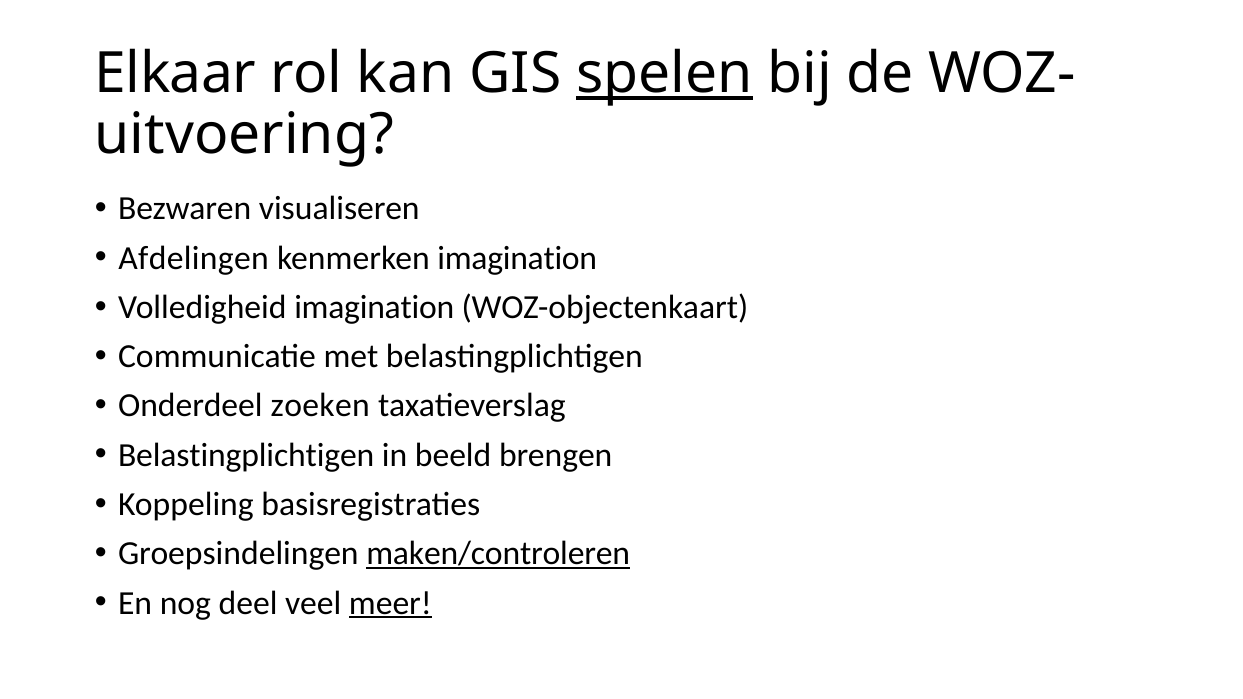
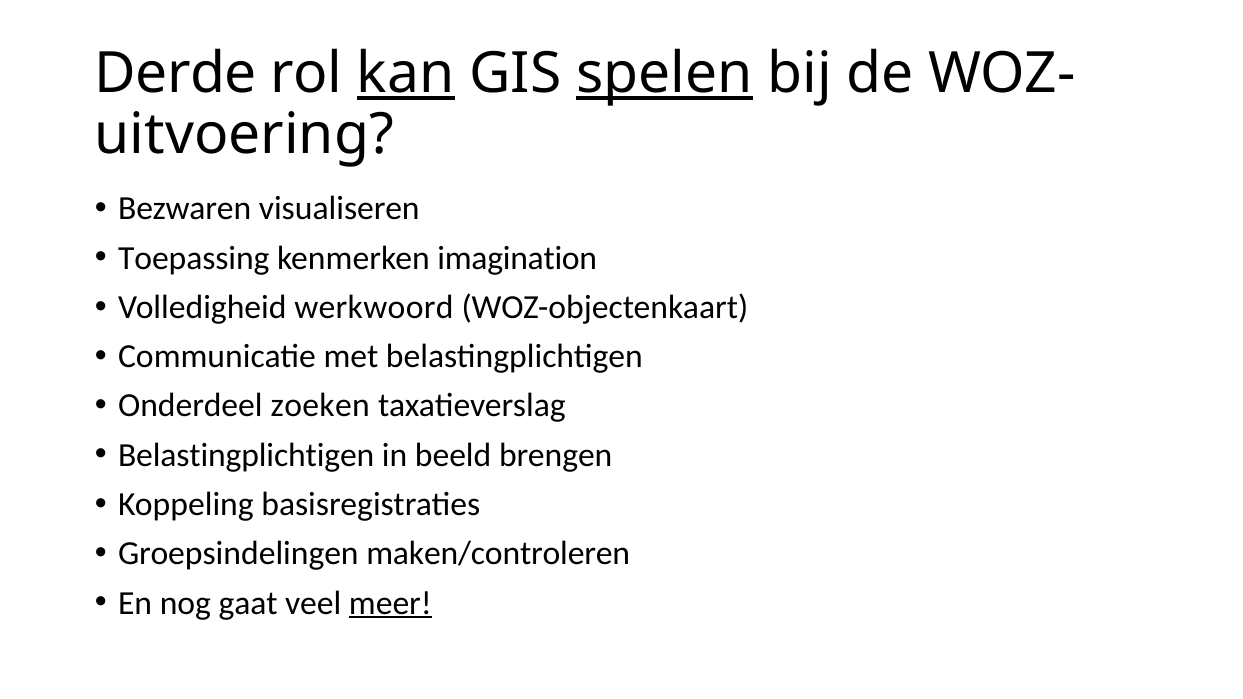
Elkaar: Elkaar -> Derde (176, 74)
kan underline: none -> present (406, 74)
Afdelingen: Afdelingen -> Toepassing (194, 258)
Volledigheid imagination: imagination -> werkwoord (374, 307)
maken/controleren underline: present -> none (498, 554)
deel: deel -> gaat (248, 603)
